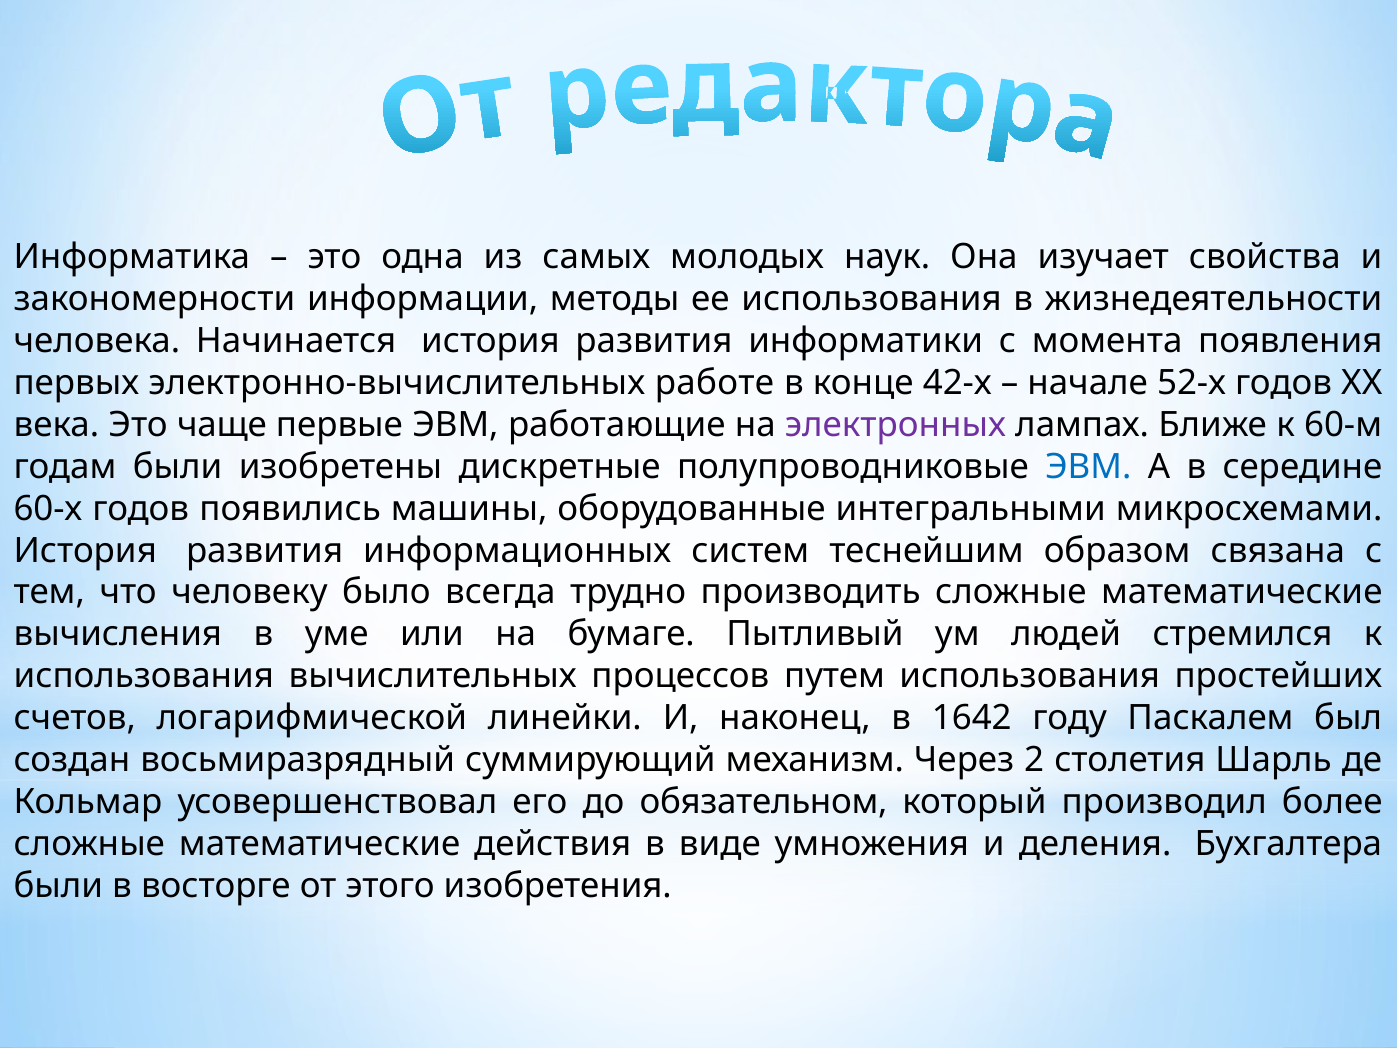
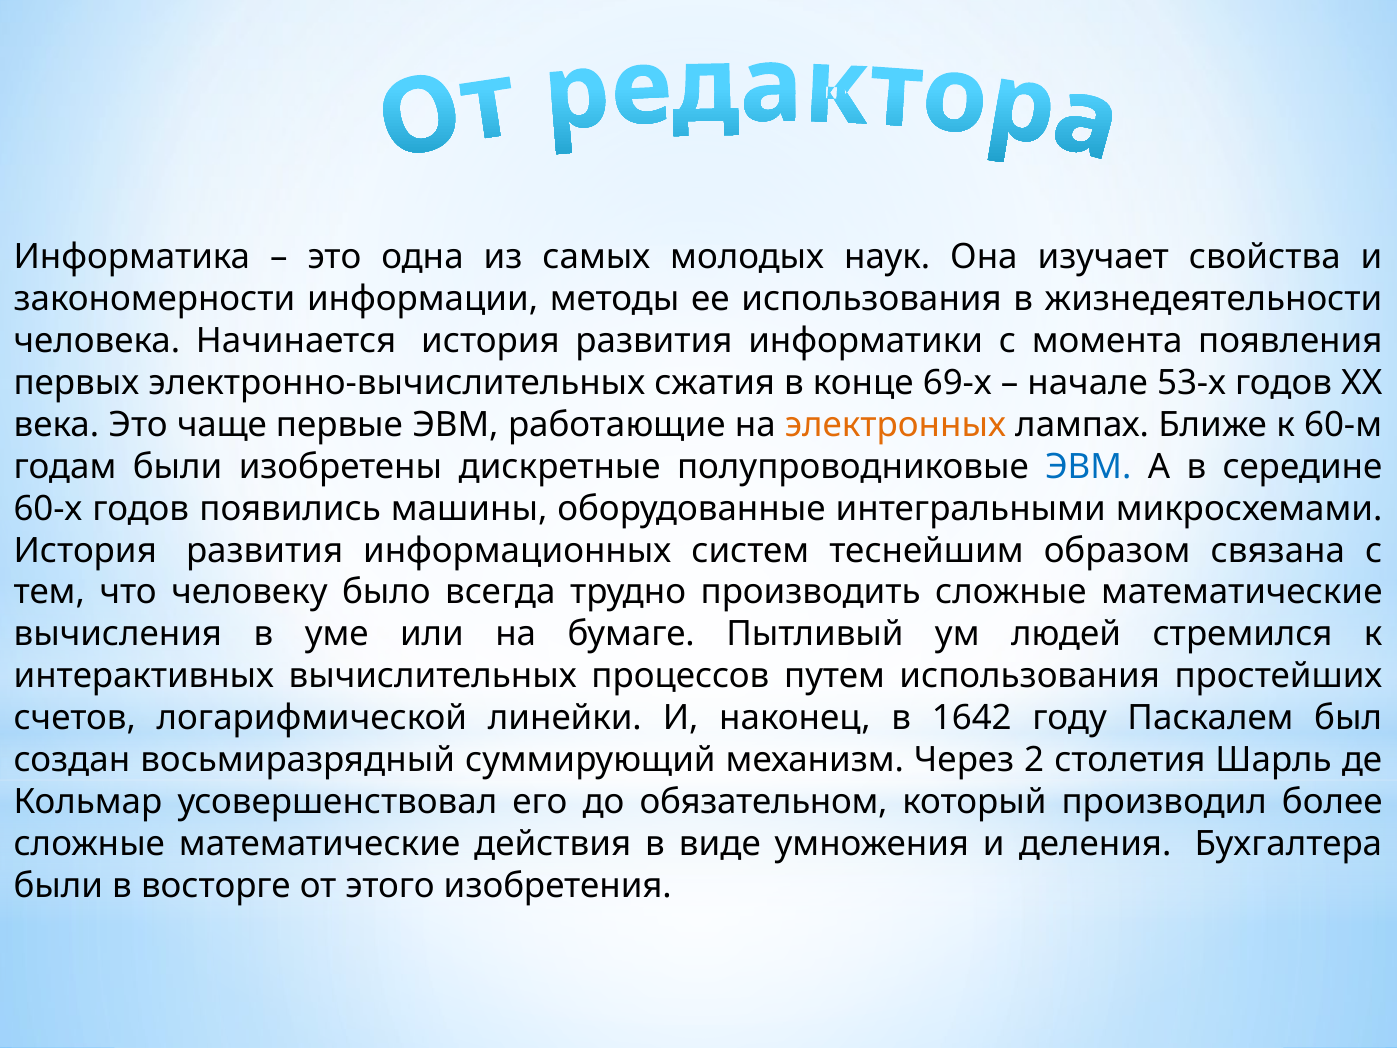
работе: работе -> сжатия (715, 383)
42-х: 42-х -> 69-х (957, 383)
52-х: 52-х -> 53-х (1192, 383)
электронных colour: purple -> orange (895, 425)
использования: использования -> интерактивных (144, 676)
